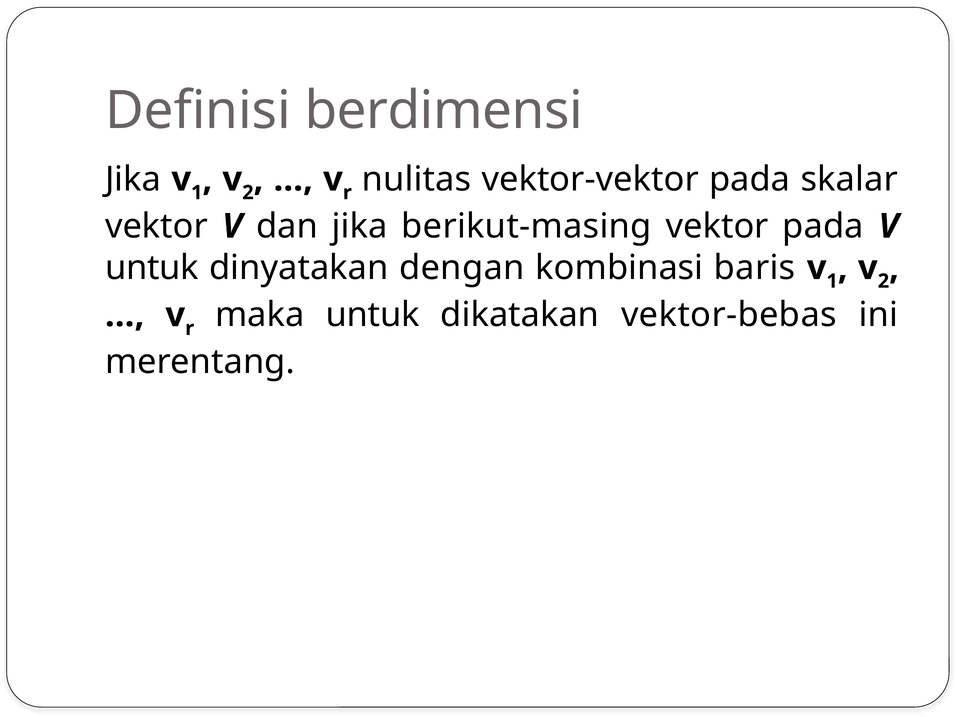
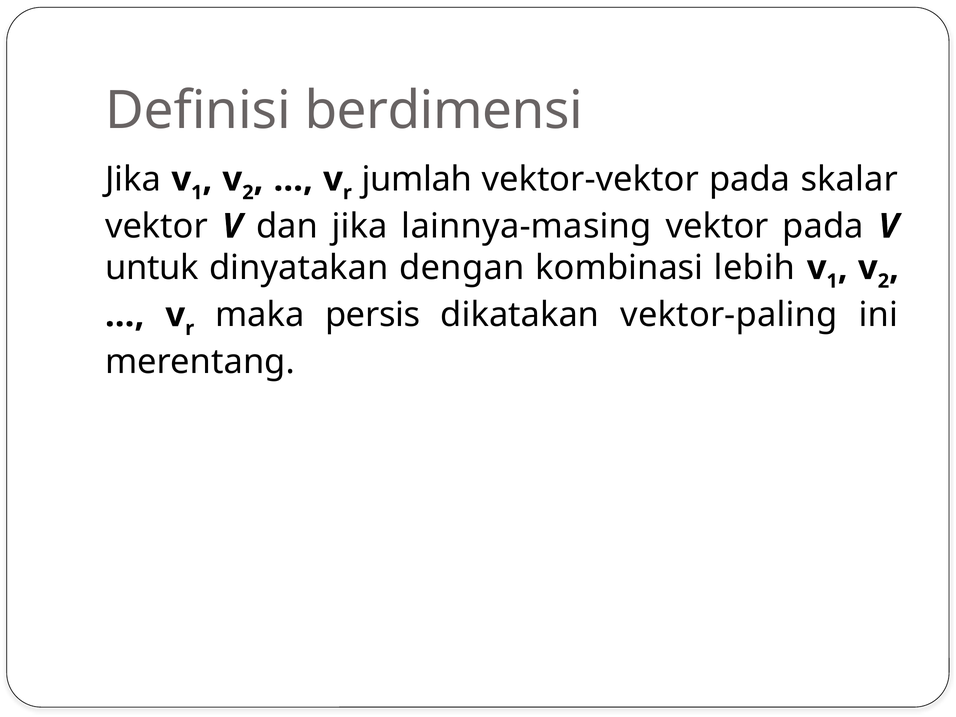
nulitas: nulitas -> jumlah (417, 179)
berikut-masing: berikut-masing -> lainnya-masing (527, 226)
baris: baris -> lebih (755, 268)
maka untuk: untuk -> persis (373, 315)
vektor-bebas: vektor-bebas -> vektor-paling (729, 315)
